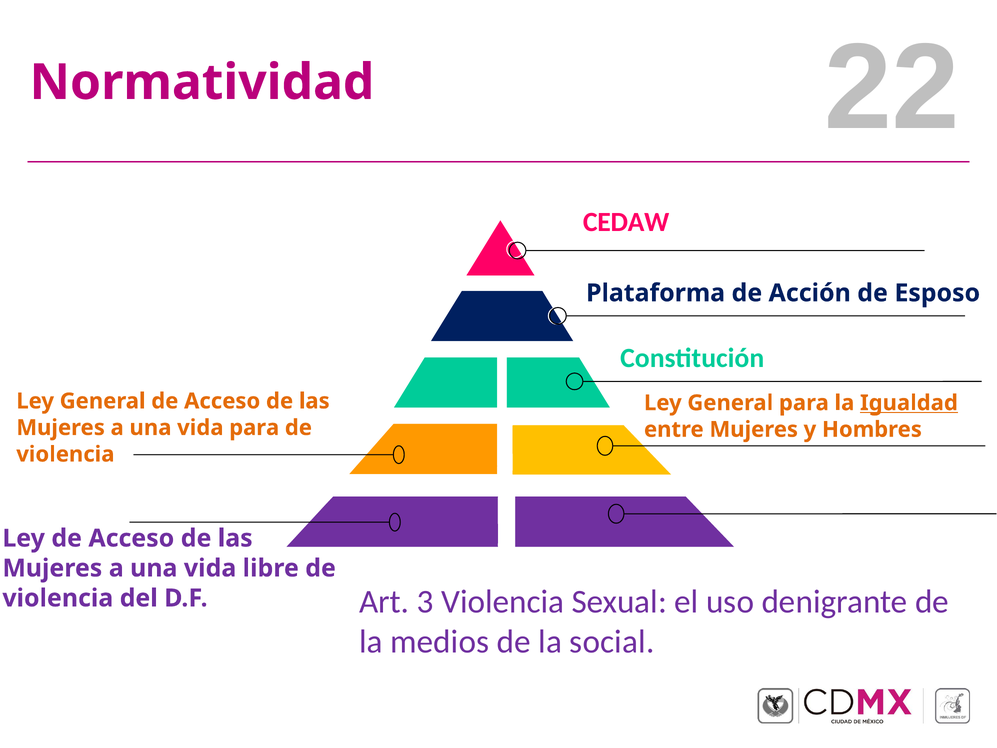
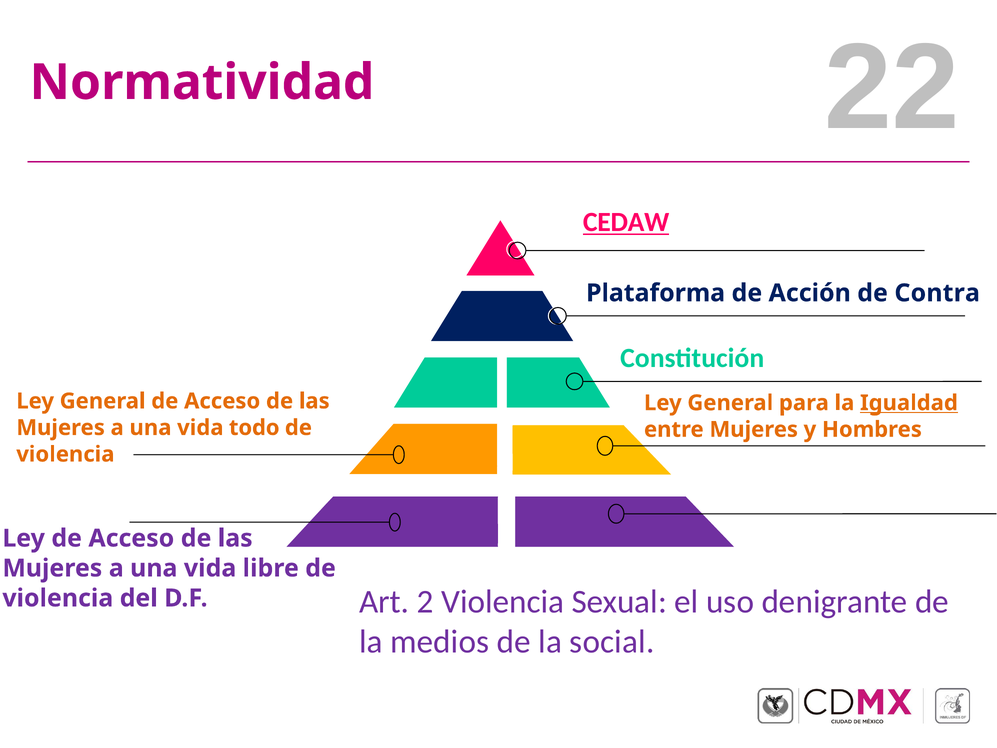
CEDAW underline: none -> present (626, 222)
Esposo: Esposo -> Contra (937, 293)
vida para: para -> todo (254, 428)
3: 3 -> 2 (425, 602)
